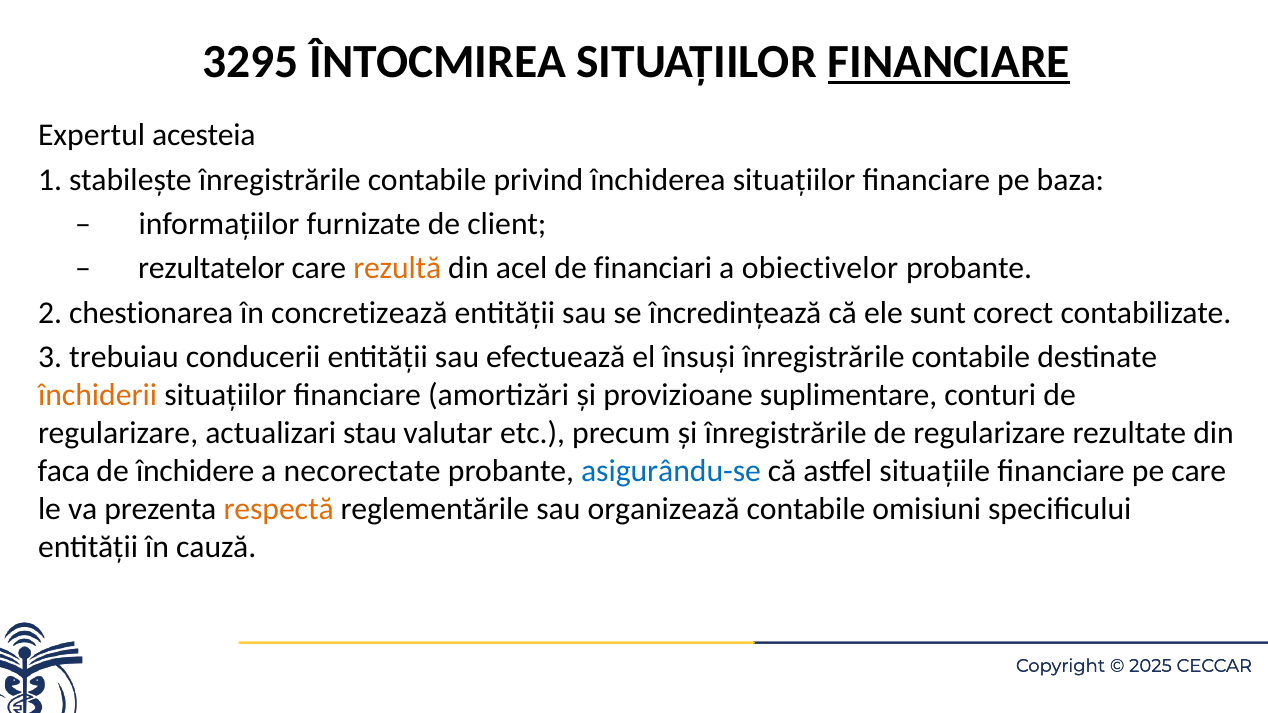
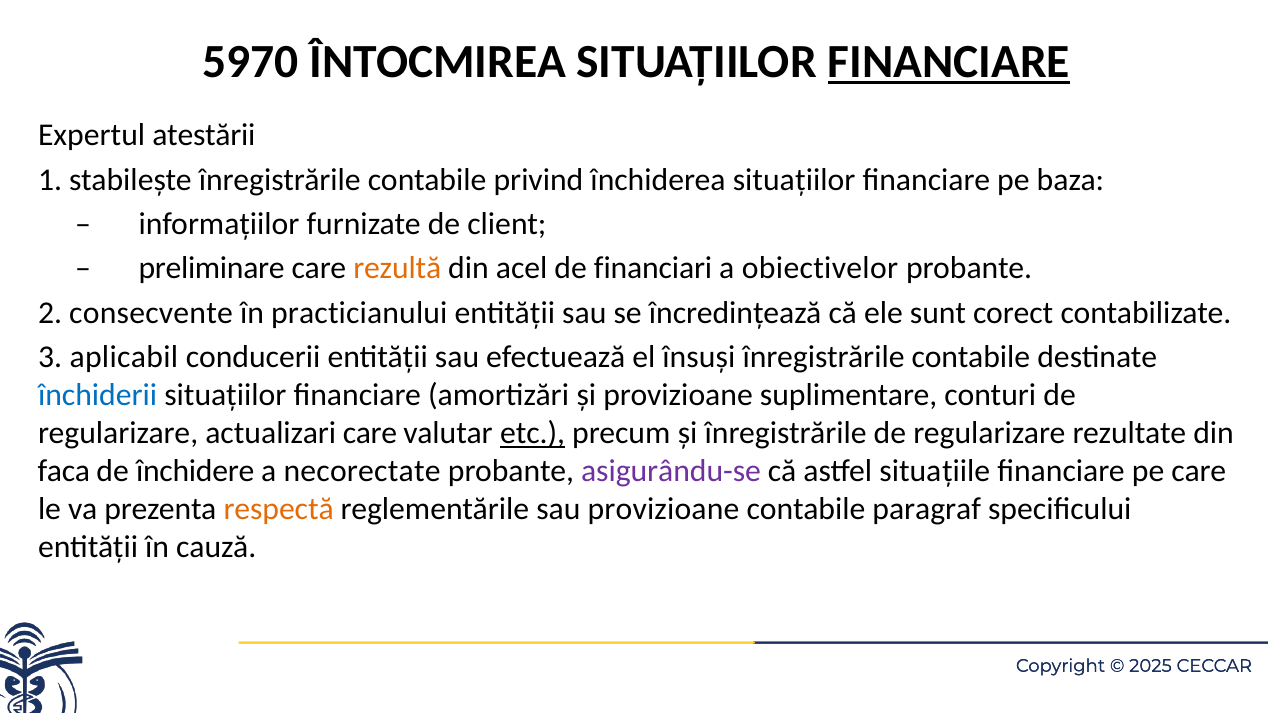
3295: 3295 -> 5970 (251, 62)
acesteia: acesteia -> atestării (204, 135)
rezultatelor: rezultatelor -> preliminare (212, 268)
chestionarea: chestionarea -> consecvente (151, 313)
concretizează: concretizează -> practicianului (359, 313)
trebuiau: trebuiau -> aplicabil (124, 357)
închiderii colour: orange -> blue (98, 395)
actualizari stau: stau -> care (370, 433)
etc underline: none -> present (533, 433)
asigurându-se colour: blue -> purple (671, 471)
sau organizează: organizează -> provizioane (664, 509)
omisiuni: omisiuni -> paragraf (927, 509)
